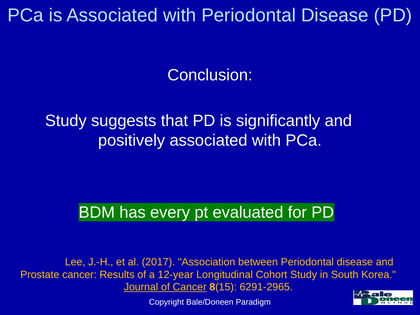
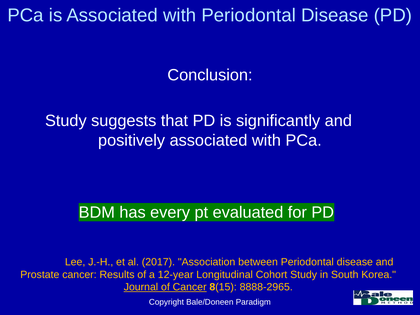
6291-2965: 6291-2965 -> 8888-2965 (266, 287)
